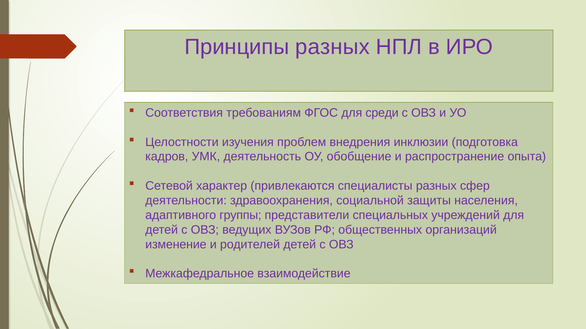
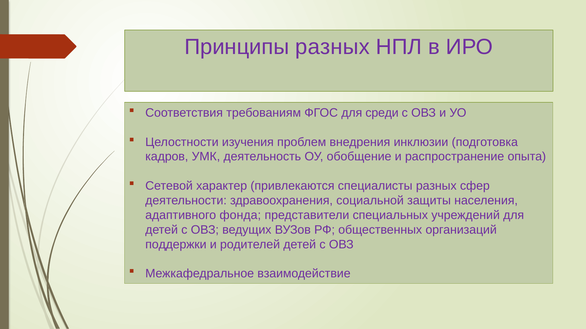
группы: группы -> фонда (240, 216)
изменение: изменение -> поддержки (176, 245)
